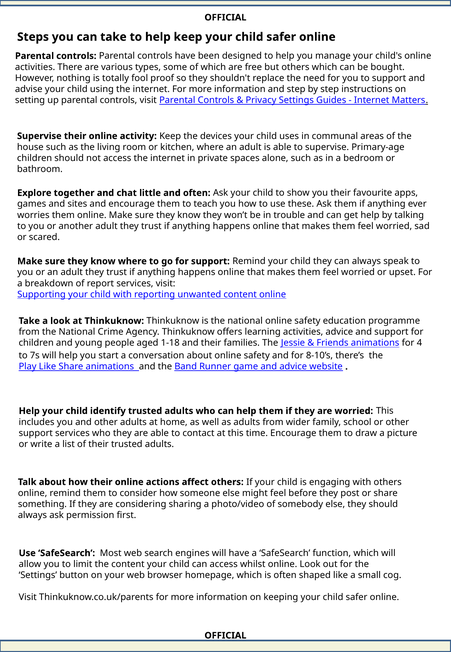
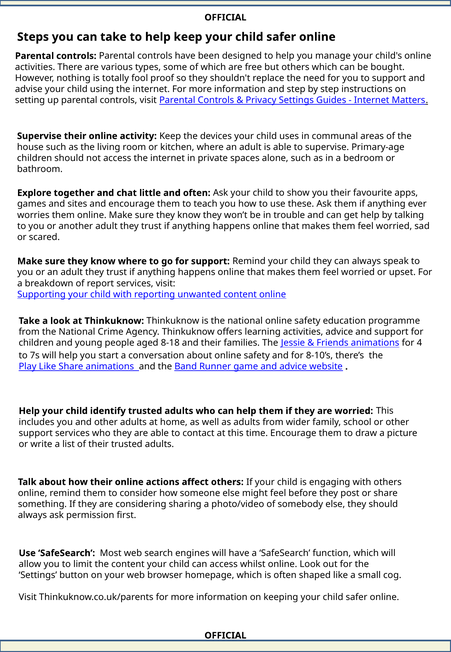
1-18: 1-18 -> 8-18 (170, 343)
